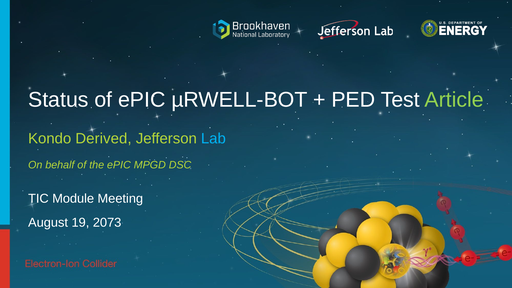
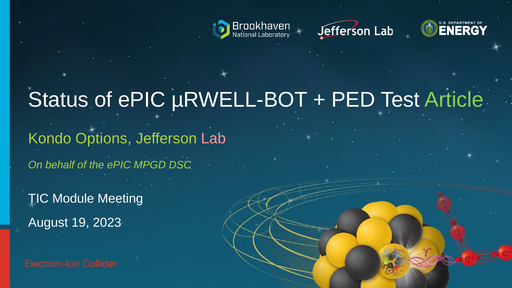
Derived: Derived -> Options (103, 139)
Lab colour: light blue -> pink (213, 139)
2073: 2073 -> 2023 (107, 223)
